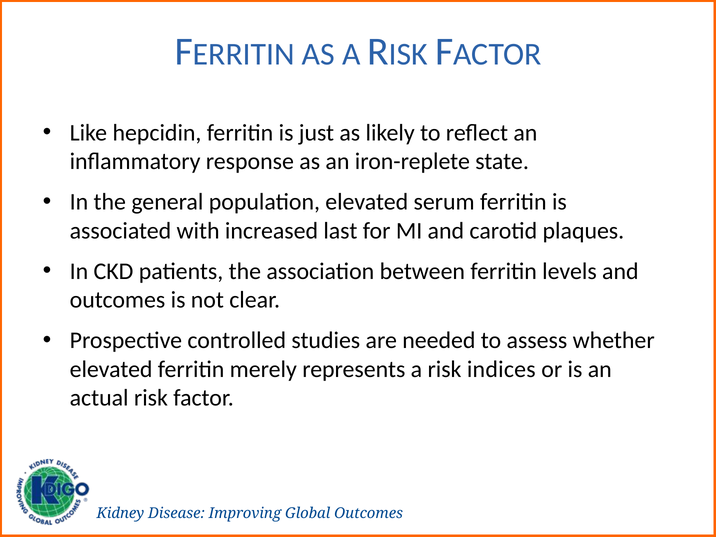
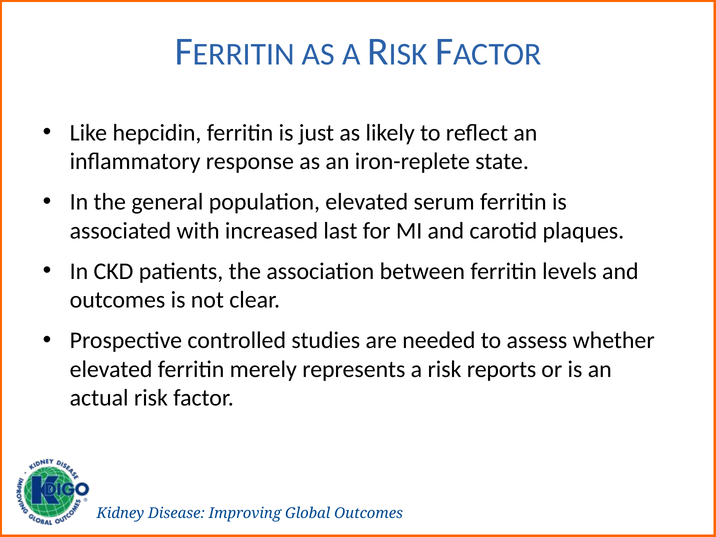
indices: indices -> reports (502, 369)
